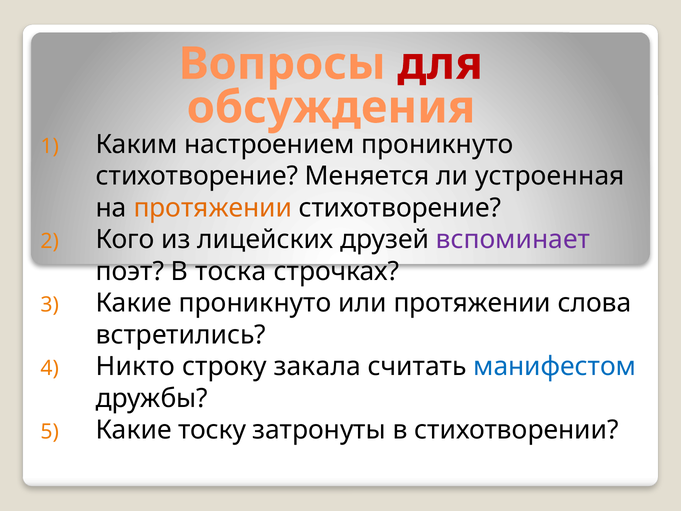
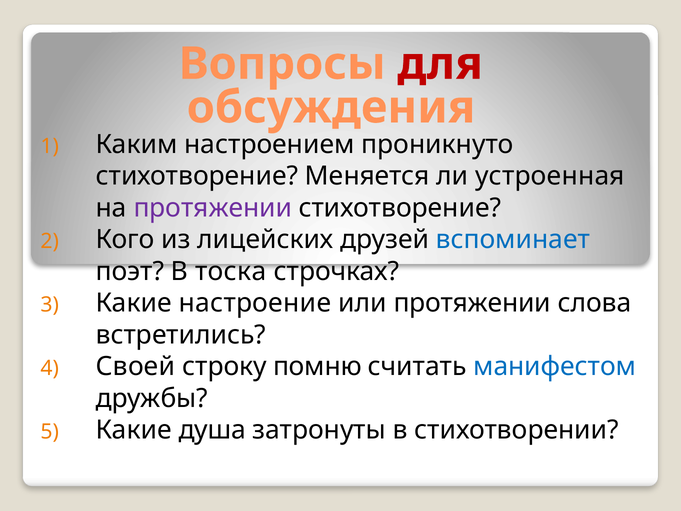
протяжении colour: orange -> purple (213, 208)
вспоминает colour: purple -> blue (513, 240)
Какие проникнуто: проникнуто -> настроение (255, 303)
Никто: Никто -> Своей (135, 366)
закала: закала -> помню (317, 366)
тоску: тоску -> душа (212, 430)
